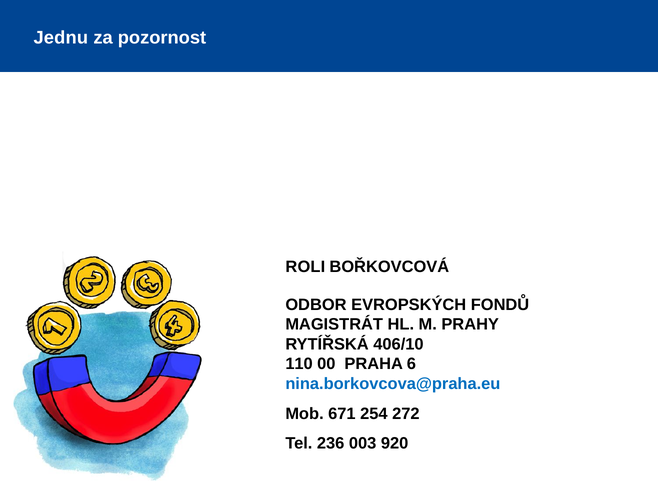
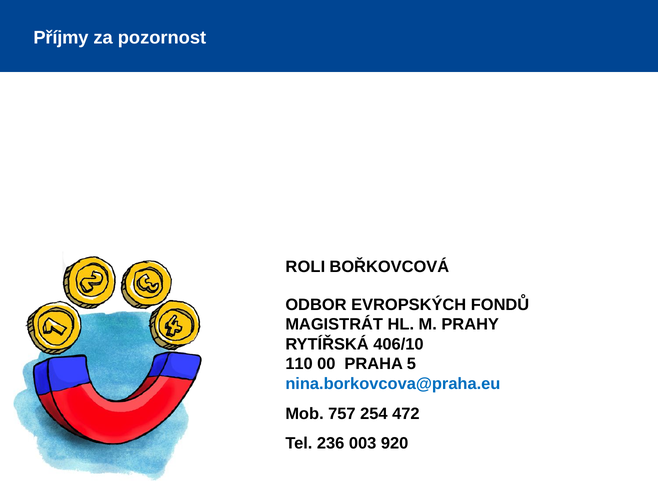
Jednu: Jednu -> Příjmy (61, 38)
6: 6 -> 5 (411, 364)
671: 671 -> 757 (342, 414)
272: 272 -> 472 (406, 414)
